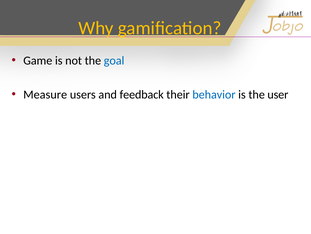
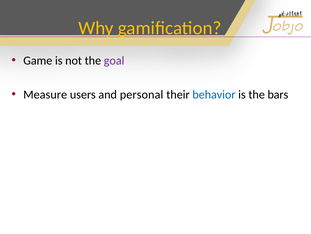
goal colour: blue -> purple (114, 60)
feedback: feedback -> personal (142, 94)
user: user -> bars (278, 94)
